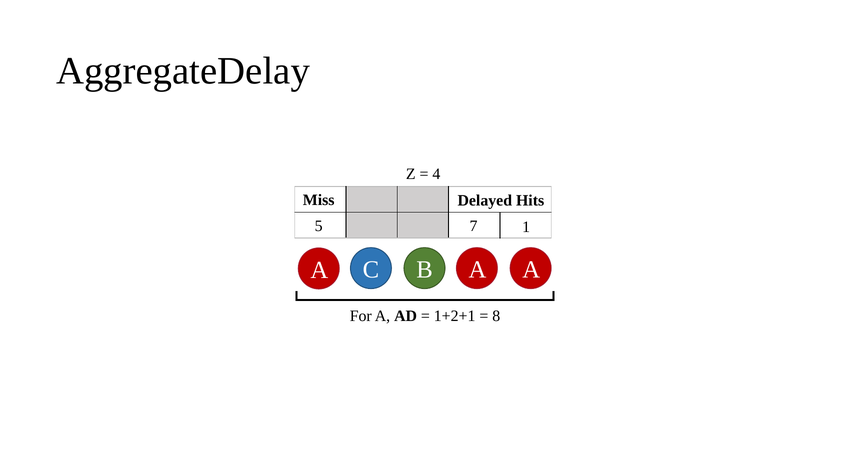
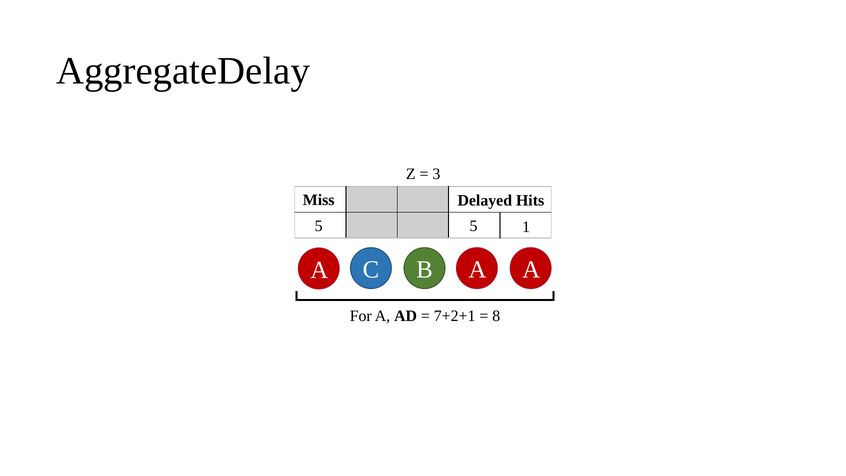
4: 4 -> 3 (436, 174)
5 7: 7 -> 5 (474, 226)
1+2+1: 1+2+1 -> 7+2+1 (455, 316)
